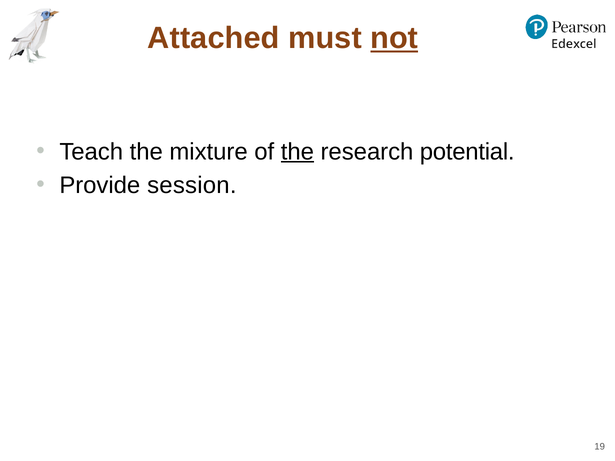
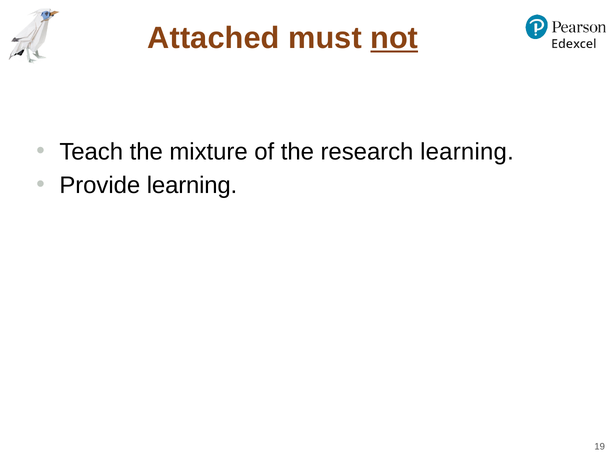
the underline: present -> none (297, 152)
research potential: potential -> learning (467, 152)
Provide session: session -> learning (192, 185)
